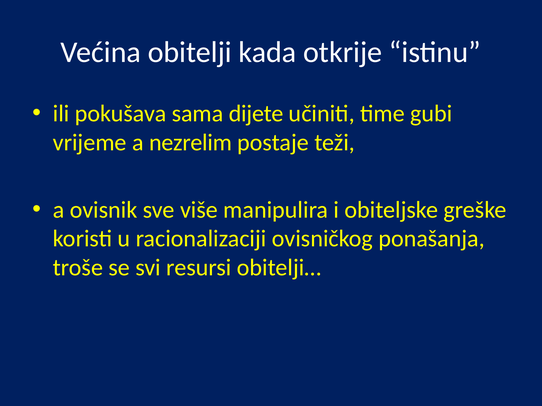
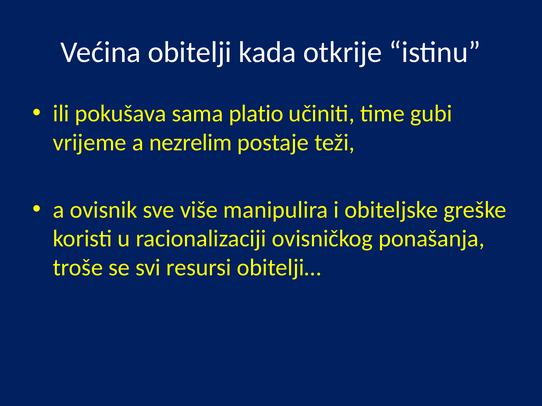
dijete: dijete -> platio (256, 114)
